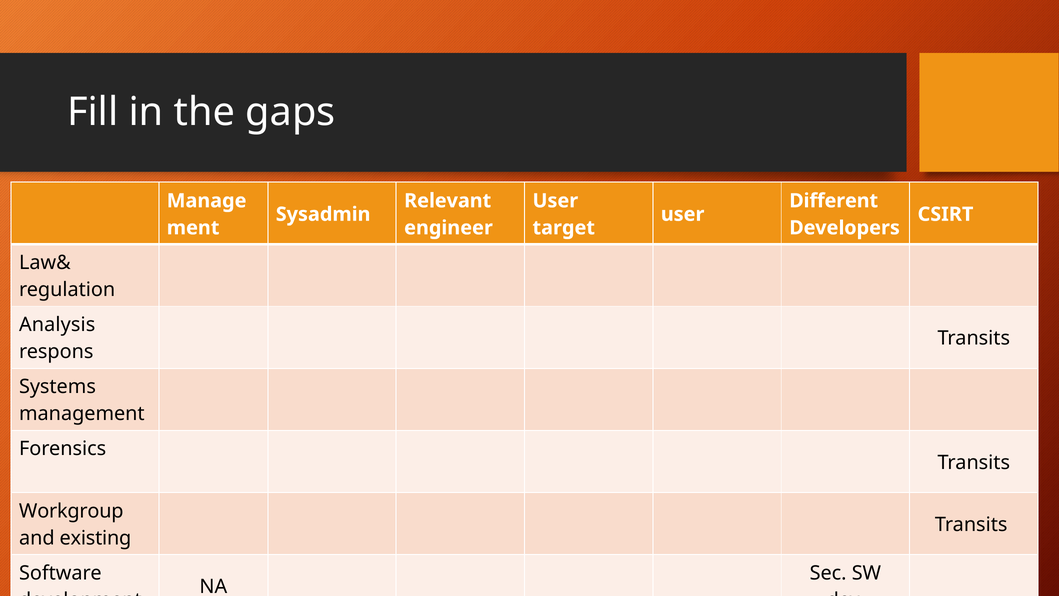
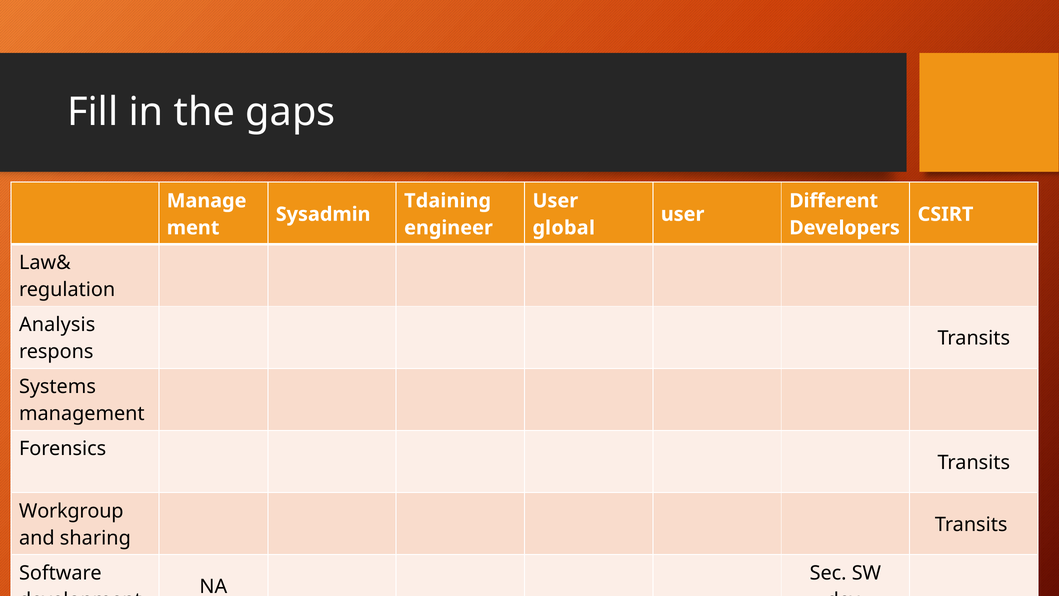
Relevant: Relevant -> Tdaining (448, 201)
target: target -> global (564, 228)
existing: existing -> sharing (95, 538)
